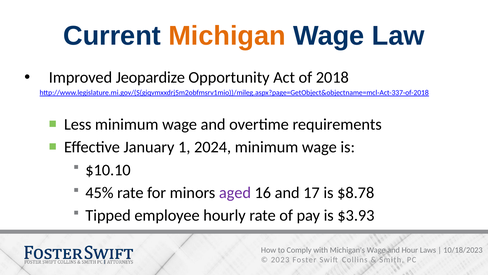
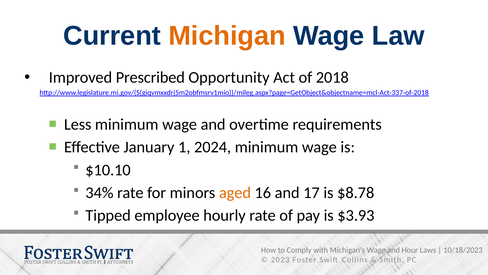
Jeopardize: Jeopardize -> Prescribed (150, 77)
45%: 45% -> 34% (99, 192)
aged colour: purple -> orange (235, 192)
